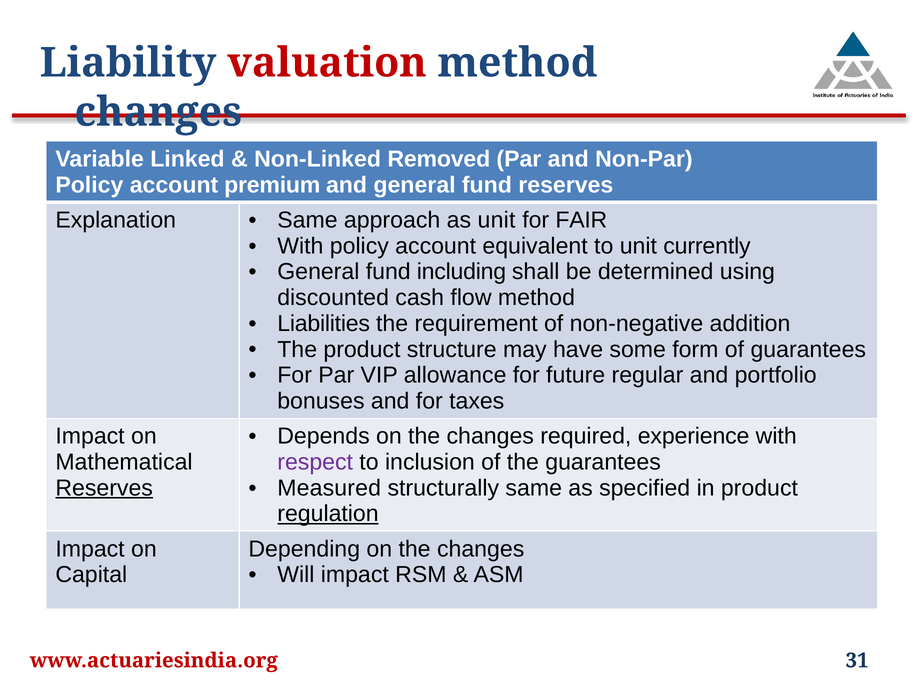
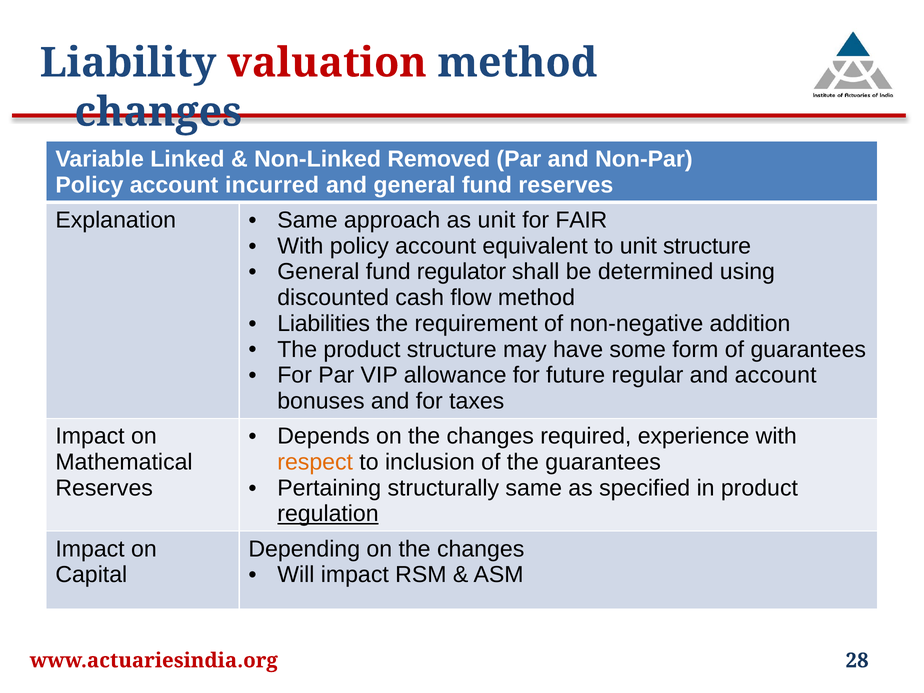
premium: premium -> incurred (272, 185)
unit currently: currently -> structure (707, 246)
including: including -> regulator (461, 272)
and portfolio: portfolio -> account (776, 375)
respect colour: purple -> orange (315, 462)
Reserves underline: present -> none (104, 488)
Measured: Measured -> Pertaining (329, 488)
31: 31 -> 28 (857, 661)
